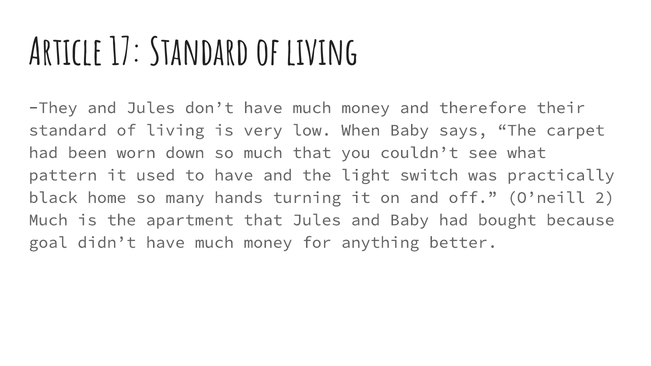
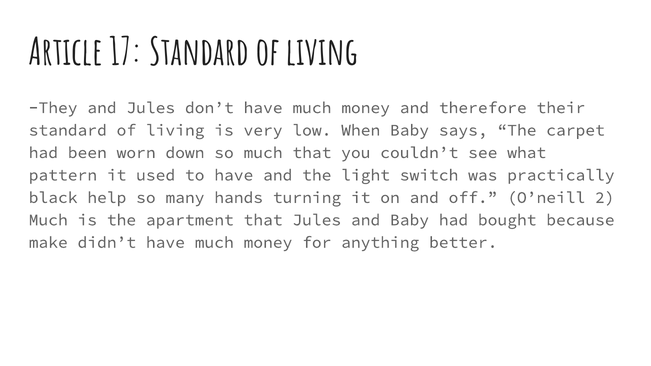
home: home -> help (107, 198)
goal: goal -> make (48, 243)
